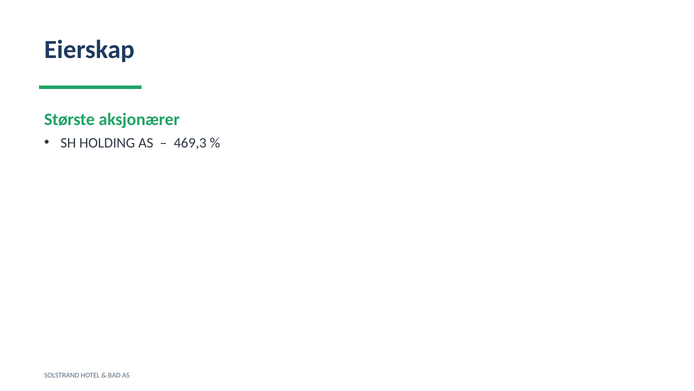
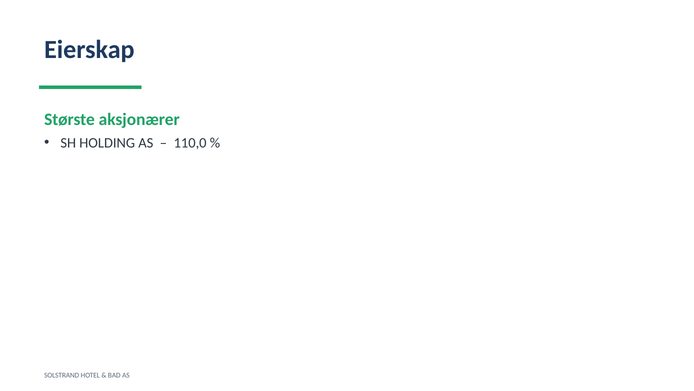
469,3: 469,3 -> 110,0 (190, 143)
